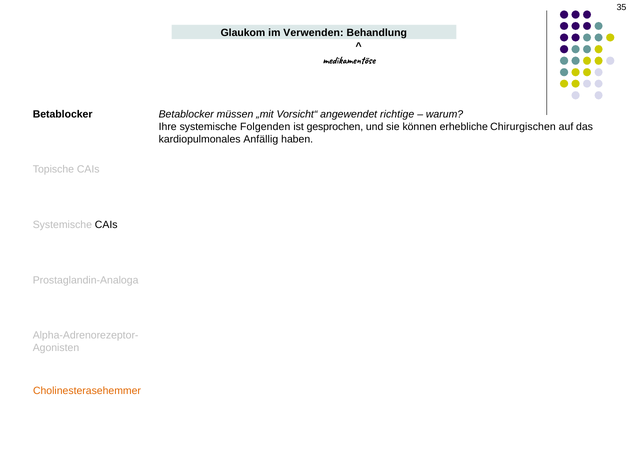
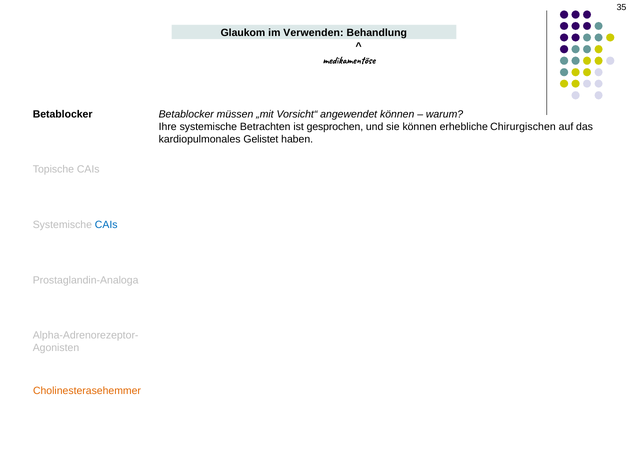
angewendet richtige: richtige -> können (397, 114)
Folgenden: Folgenden -> Betrachten (265, 127)
Anfällig: Anfällig -> Gelistet (261, 139)
CAIs colour: black -> blue (106, 225)
